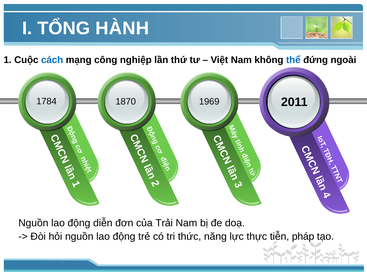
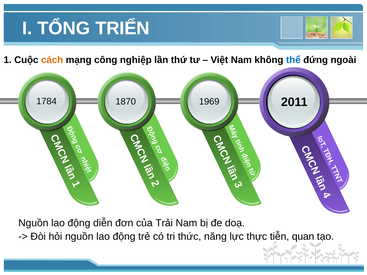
HÀNH: HÀNH -> TRIỂN (122, 28)
cách colour: blue -> orange (52, 60)
pháp: pháp -> quan (303, 237)
